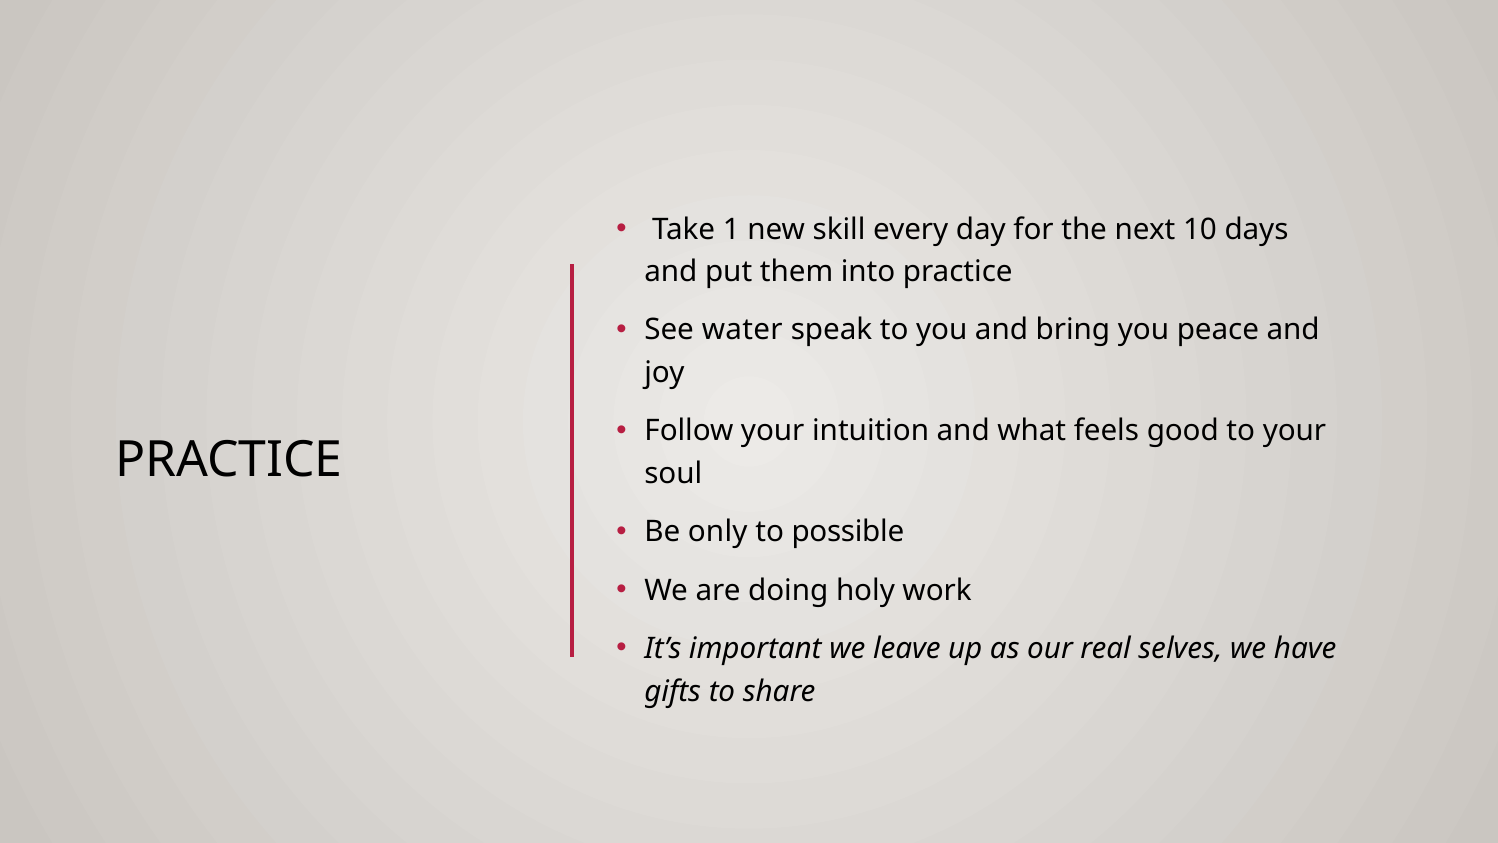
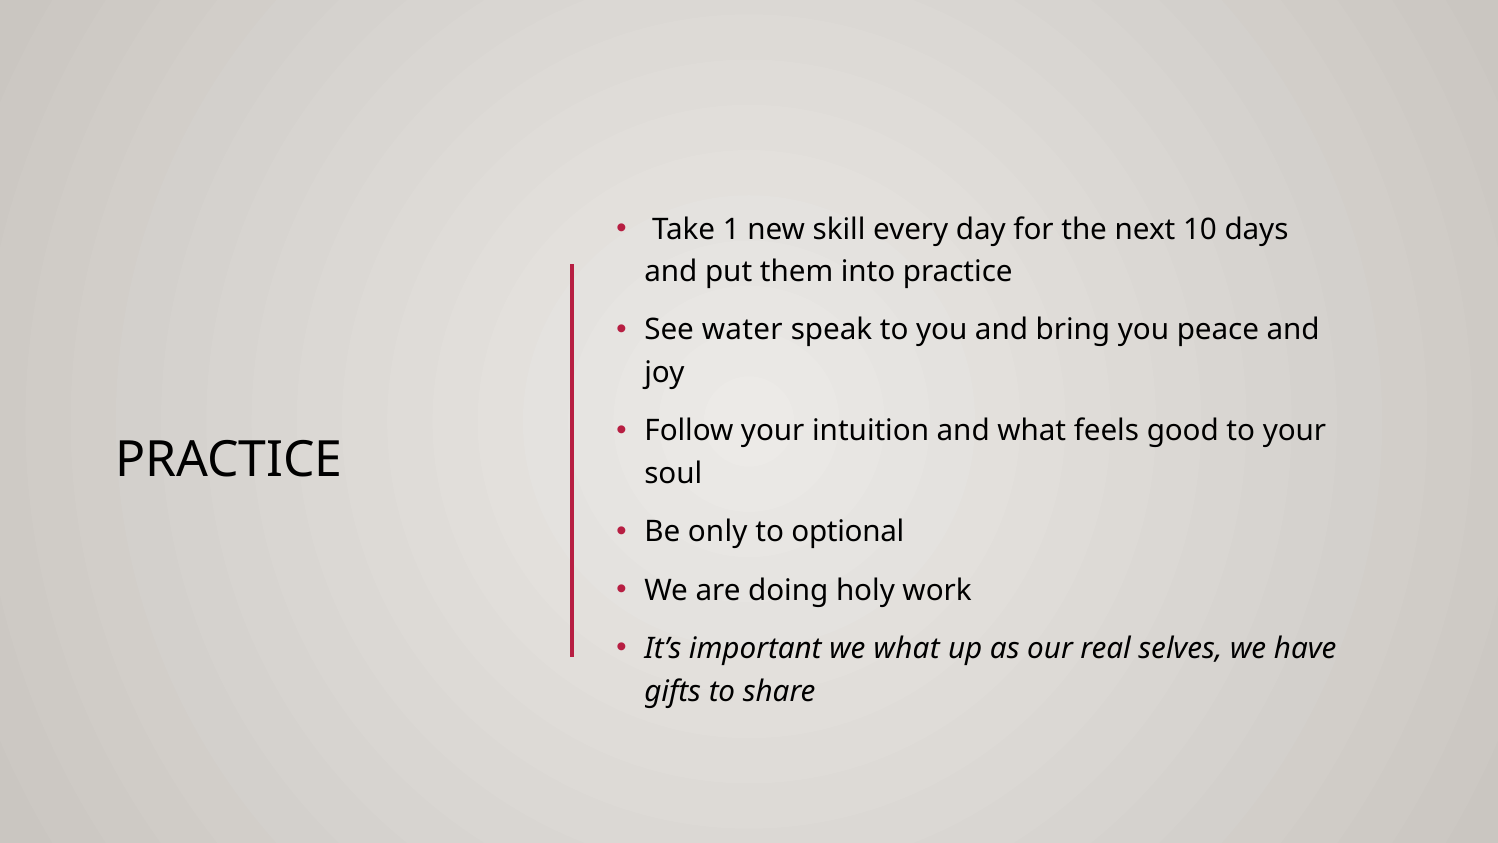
possible: possible -> optional (848, 532)
we leave: leave -> what (907, 648)
